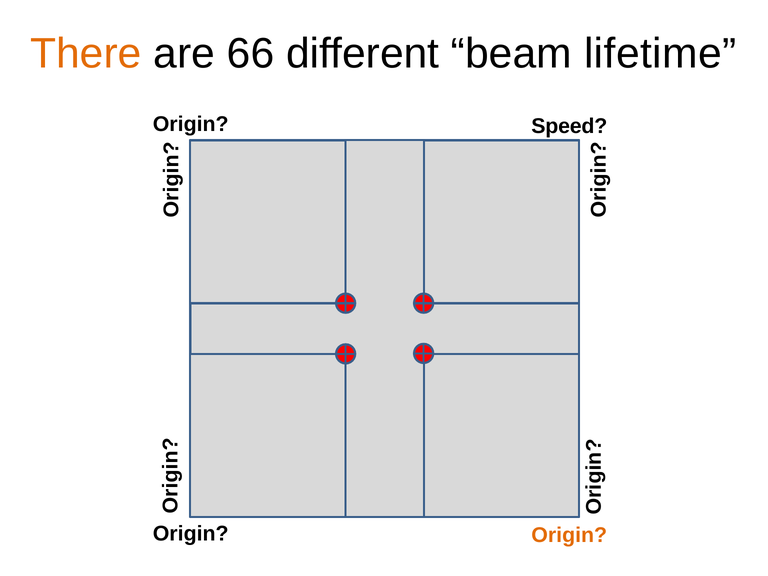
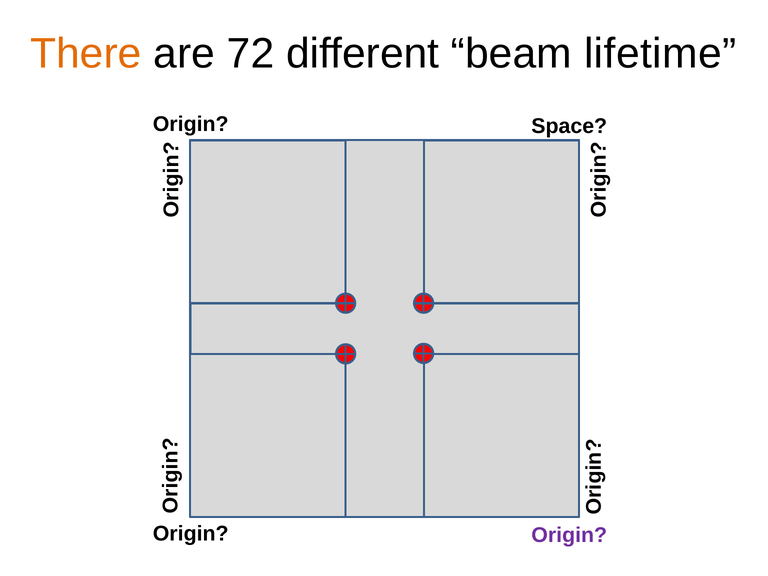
66: 66 -> 72 (251, 54)
Speed: Speed -> Space (569, 126)
Origin colour: orange -> purple (569, 535)
